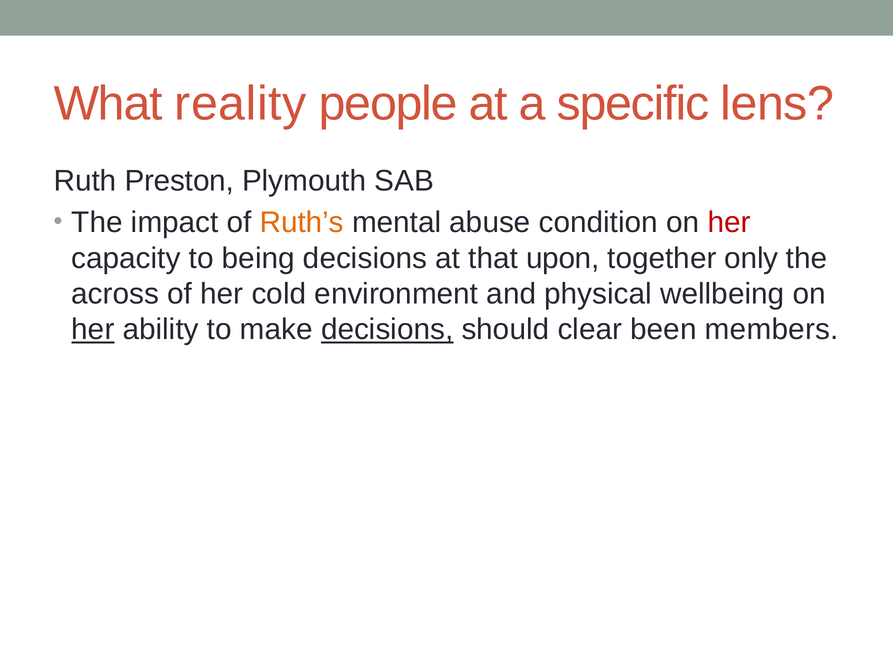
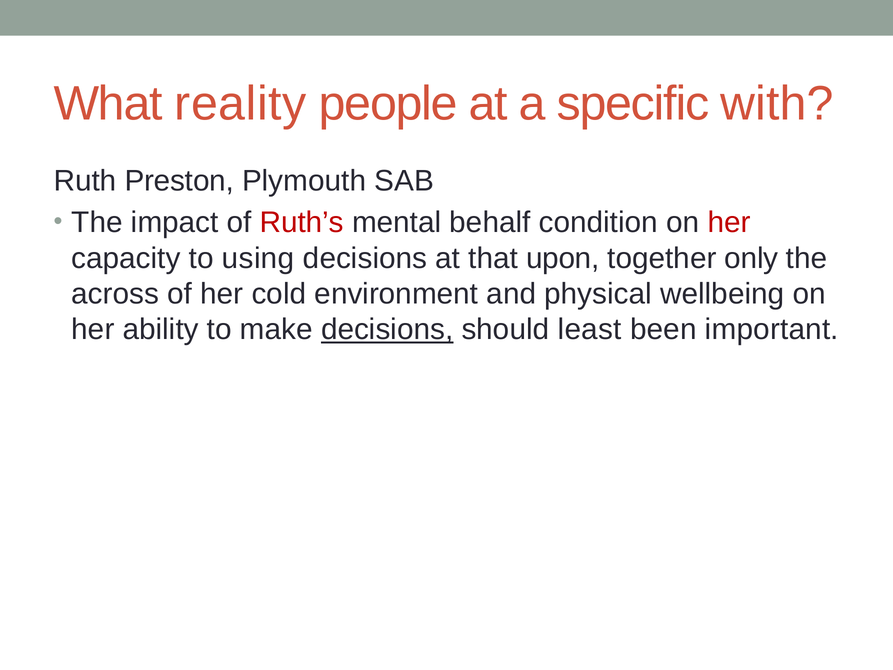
lens: lens -> with (777, 104)
Ruth’s colour: orange -> red (302, 222)
abuse: abuse -> behalf (490, 222)
being: being -> using (258, 258)
her underline: present -> none (93, 330)
clear: clear -> least (590, 330)
members: members -> important (772, 330)
